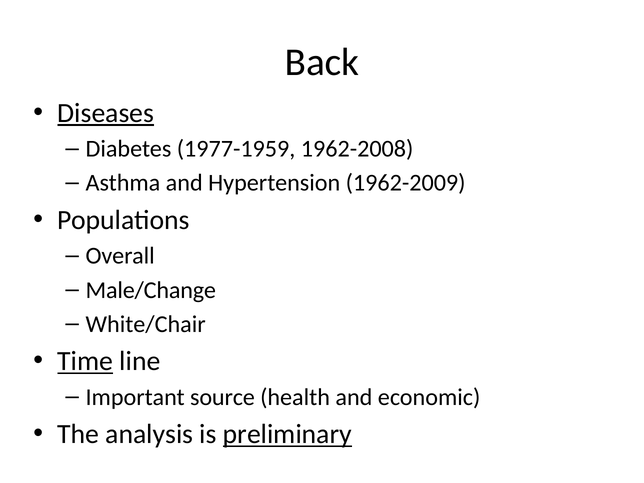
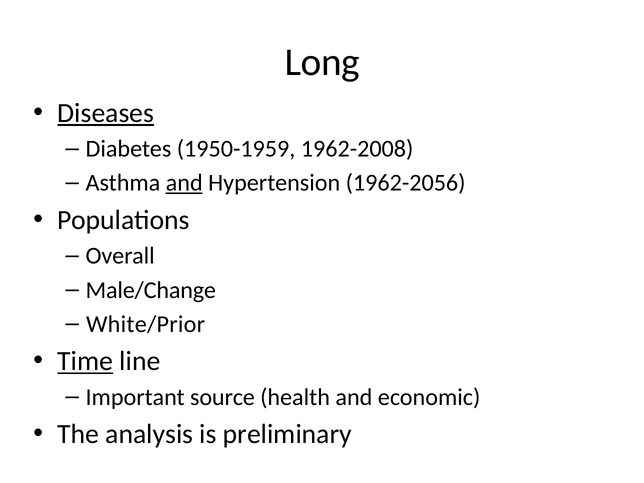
Back: Back -> Long (322, 62)
1977-1959: 1977-1959 -> 1950-1959 (236, 149)
and underline: none -> present (184, 183)
1962-2009: 1962-2009 -> 1962-2056 (406, 183)
White/Chair: White/Chair -> White/Prior (146, 324)
preliminary underline: present -> none (287, 434)
